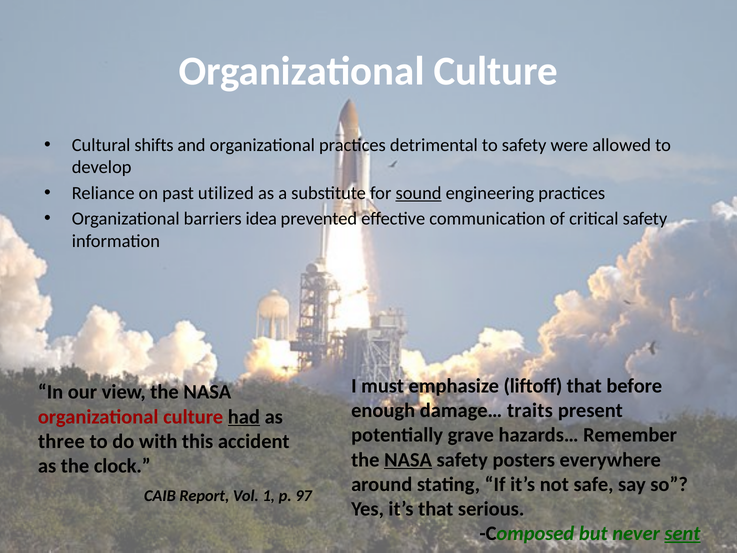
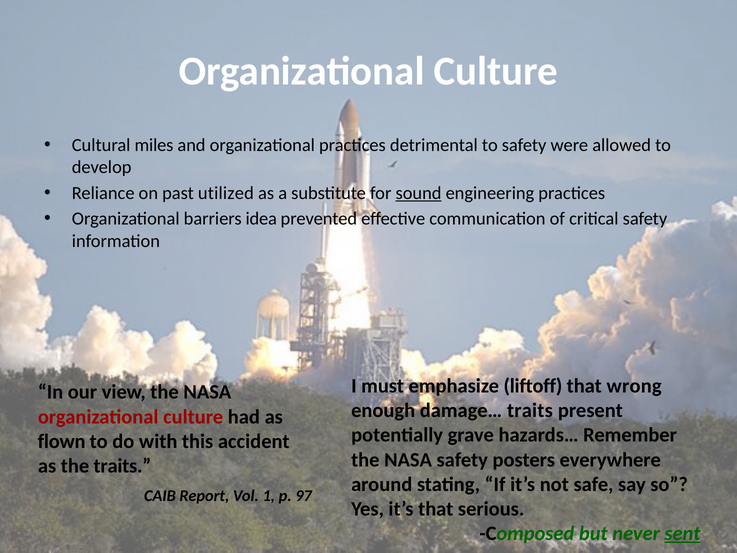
shifts: shifts -> miles (154, 145)
before: before -> wrong (634, 386)
had underline: present -> none (244, 417)
three: three -> flown (62, 441)
NASA underline: present -> none (408, 460)
the clock: clock -> traits (122, 466)
